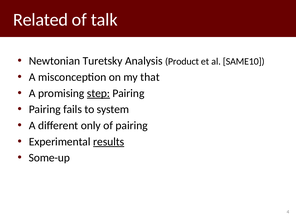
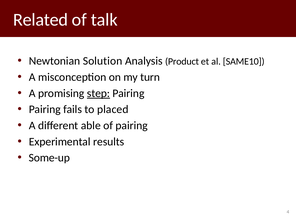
Turetsky: Turetsky -> Solution (103, 61)
that: that -> turn (150, 77)
system: system -> placed (113, 109)
only: only -> able (91, 126)
results underline: present -> none (109, 142)
